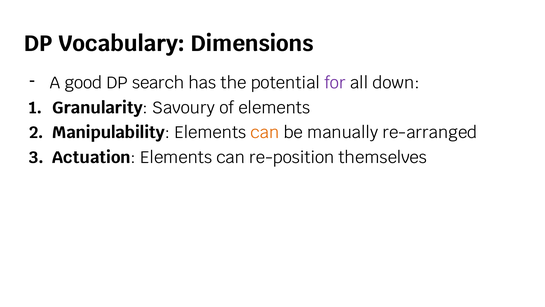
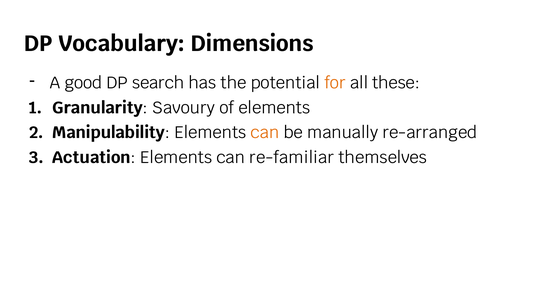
for colour: purple -> orange (335, 83)
down: down -> these (396, 83)
re-position: re-position -> re-familiar (292, 157)
